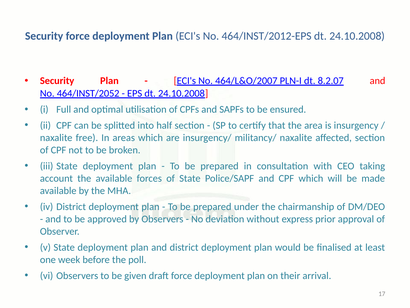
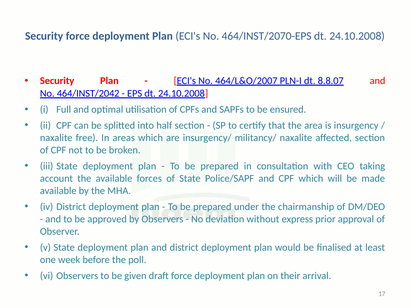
464/INST/2012-EPS: 464/INST/2012-EPS -> 464/INST/2070-EPS (267, 36)
8.2.07: 8.2.07 -> 8.8.07 (331, 81)
464/INST/2052: 464/INST/2052 -> 464/INST/2042 (88, 93)
